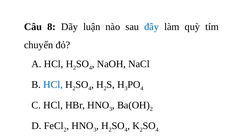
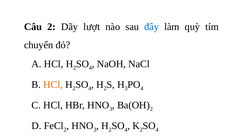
Câu 8: 8 -> 2 (52, 27)
luận: luận -> lượt (92, 27)
HCl colour: blue -> orange (53, 85)
